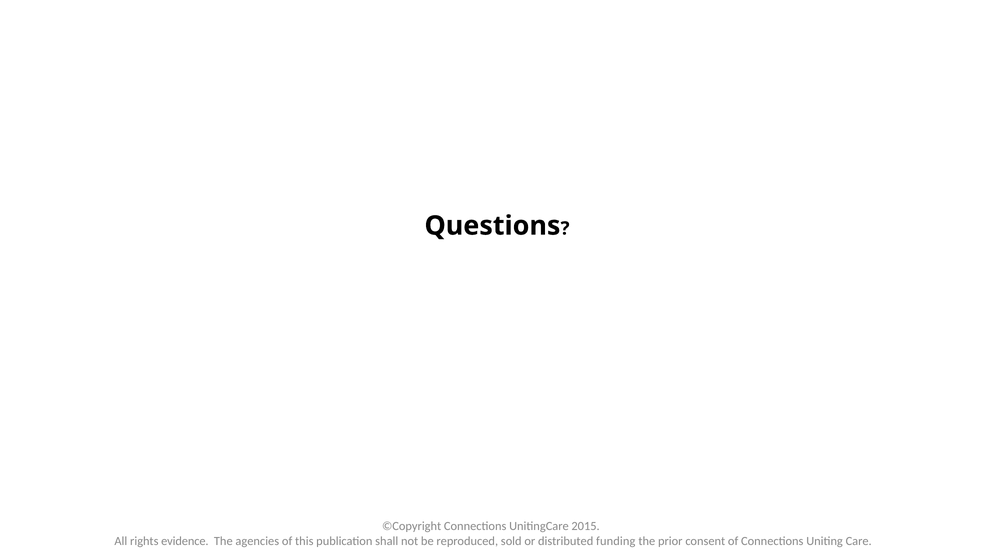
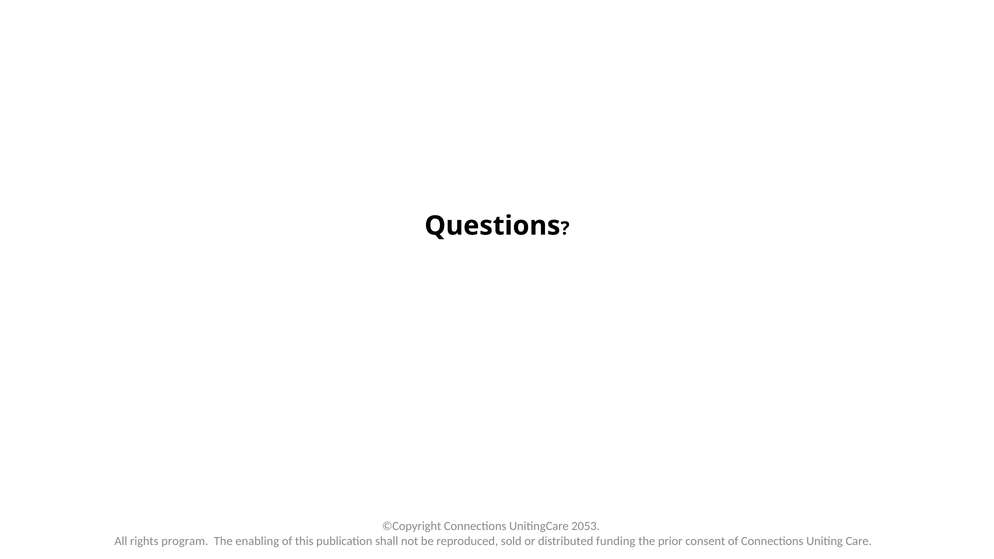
2015: 2015 -> 2053 (586, 526)
evidence: evidence -> program (185, 541)
agencies: agencies -> enabling (257, 541)
